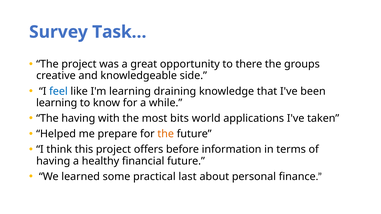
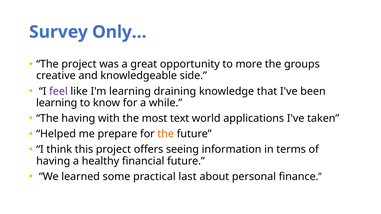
Task…: Task… -> Only… (119, 32)
there: there -> more (249, 64)
feel colour: blue -> purple (58, 91)
bits: bits -> text (180, 119)
before: before -> seeing (182, 150)
